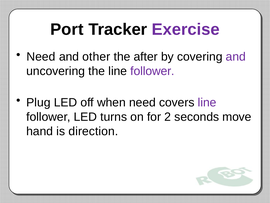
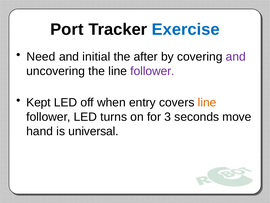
Exercise colour: purple -> blue (186, 29)
other: other -> initial (96, 57)
Plug: Plug -> Kept (38, 102)
when need: need -> entry (142, 102)
line colour: purple -> orange (207, 102)
2: 2 -> 3 (168, 117)
direction: direction -> universal (93, 131)
